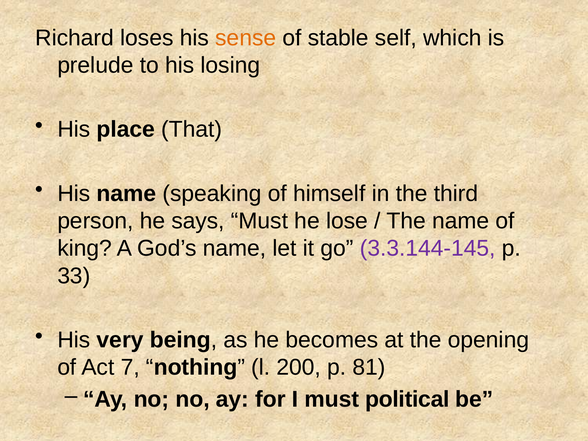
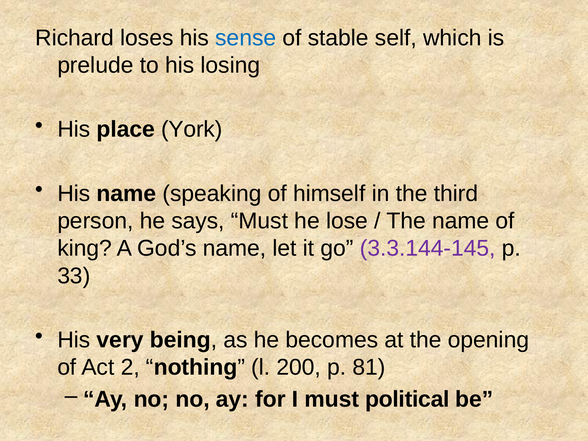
sense colour: orange -> blue (246, 38)
That: That -> York (192, 129)
7: 7 -> 2 (130, 367)
